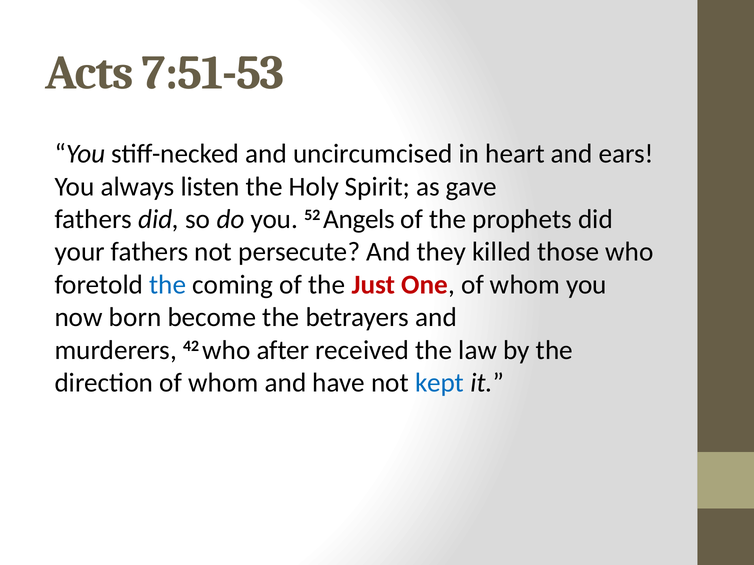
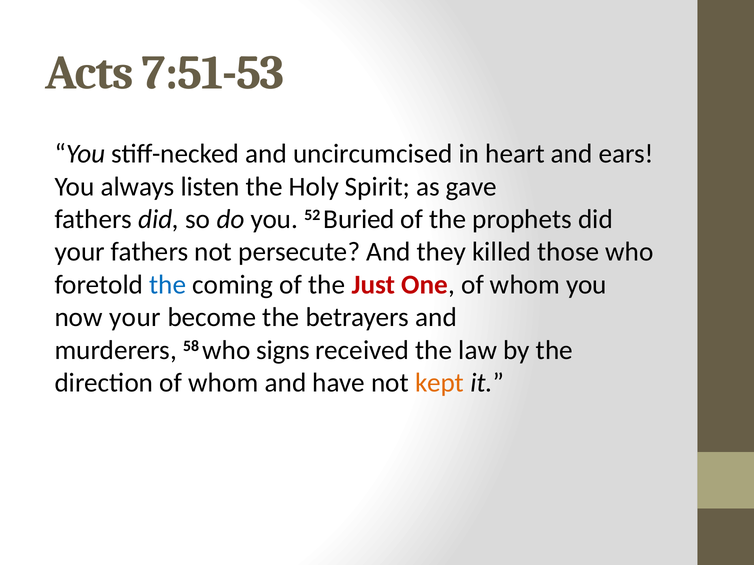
Angels: Angels -> Buried (359, 220)
now born: born -> your (135, 318)
42: 42 -> 58 (191, 346)
after: after -> signs (283, 350)
kept colour: blue -> orange (439, 383)
